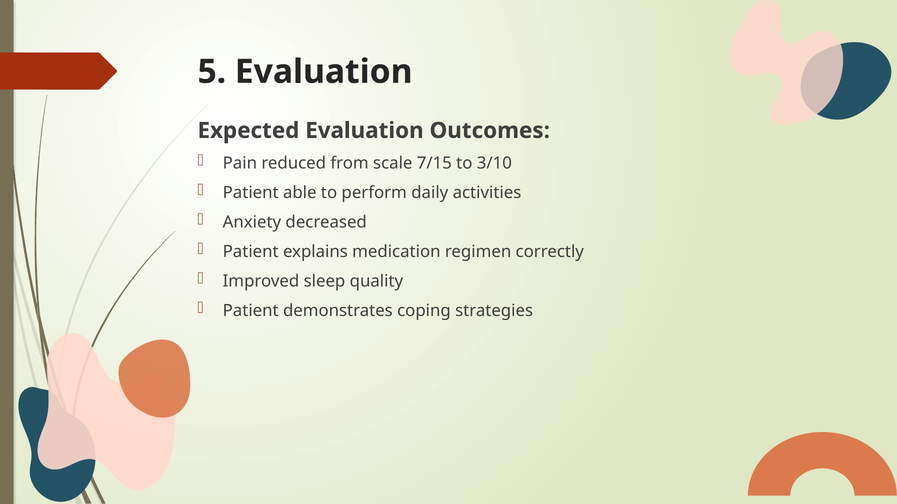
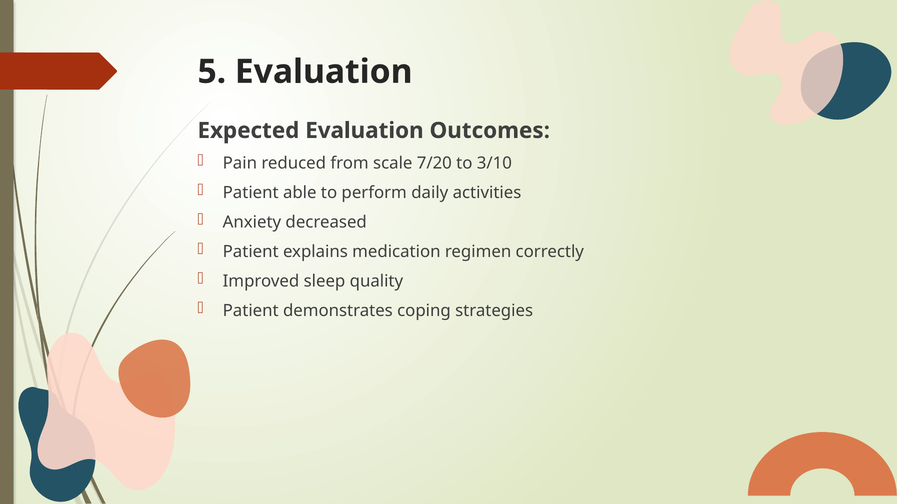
7/15: 7/15 -> 7/20 (434, 163)
